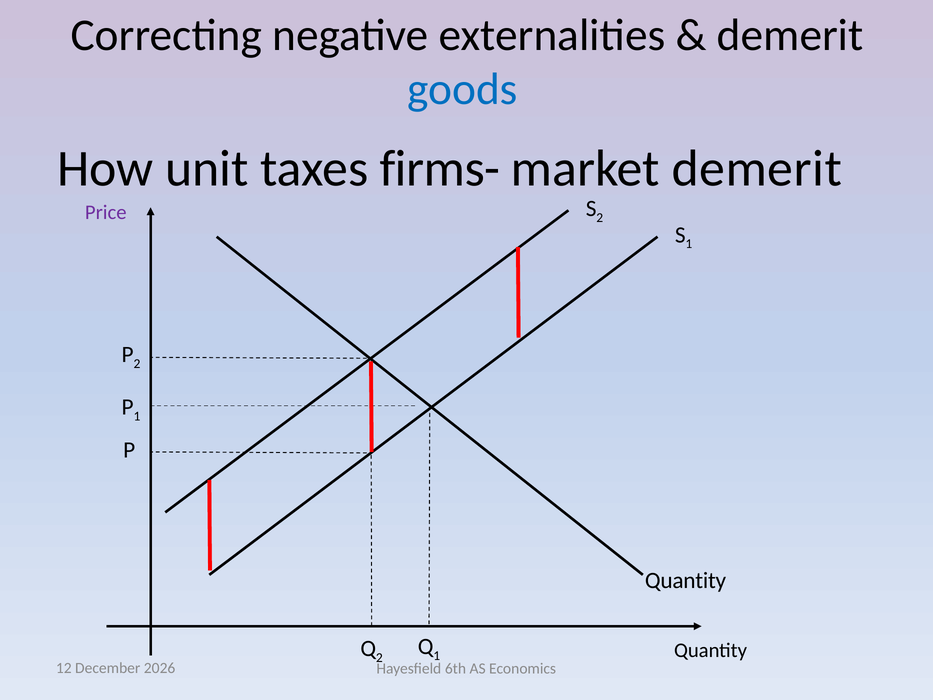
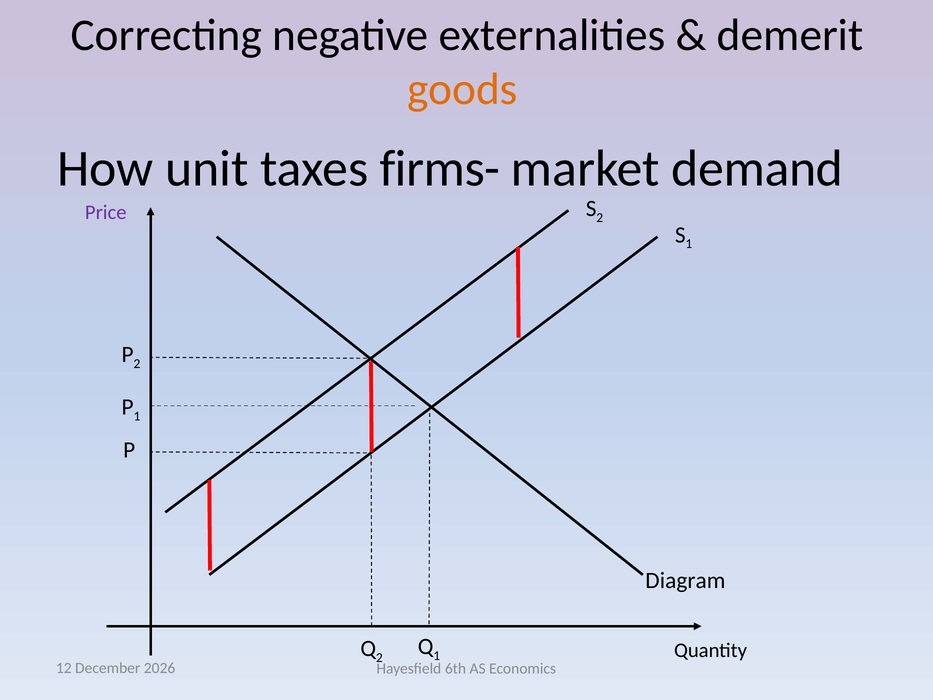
goods colour: blue -> orange (462, 89)
market demerit: demerit -> demand (757, 169)
Quantity: Quantity -> Diagram (685, 580)
